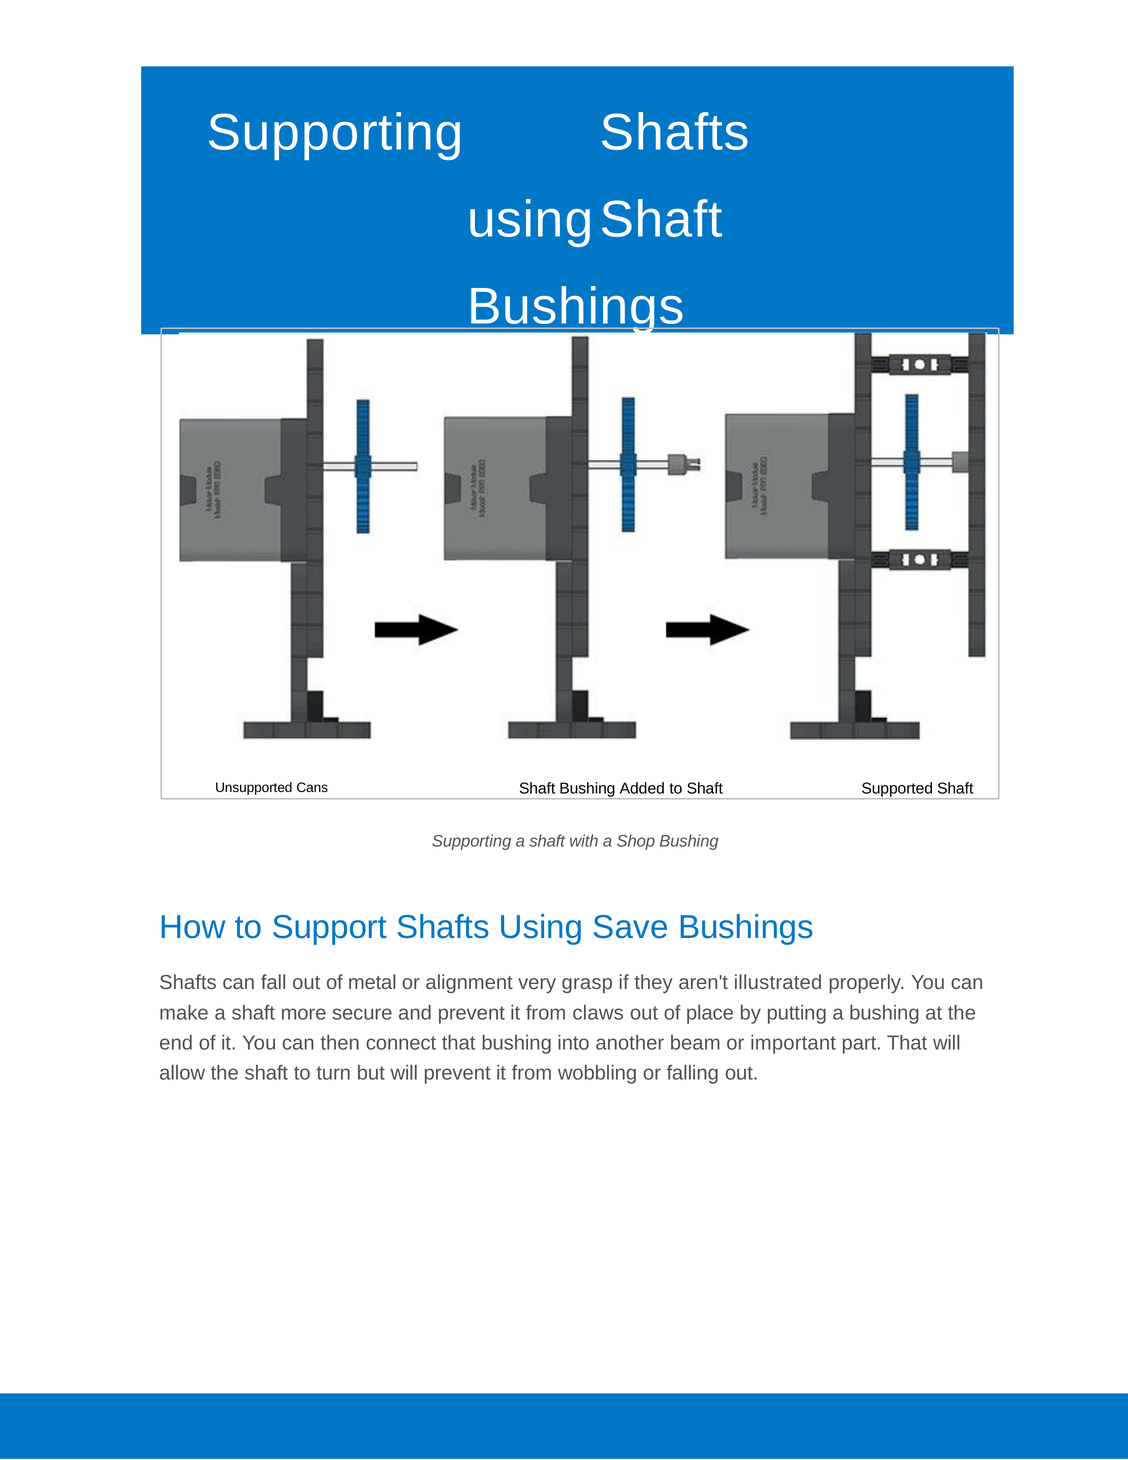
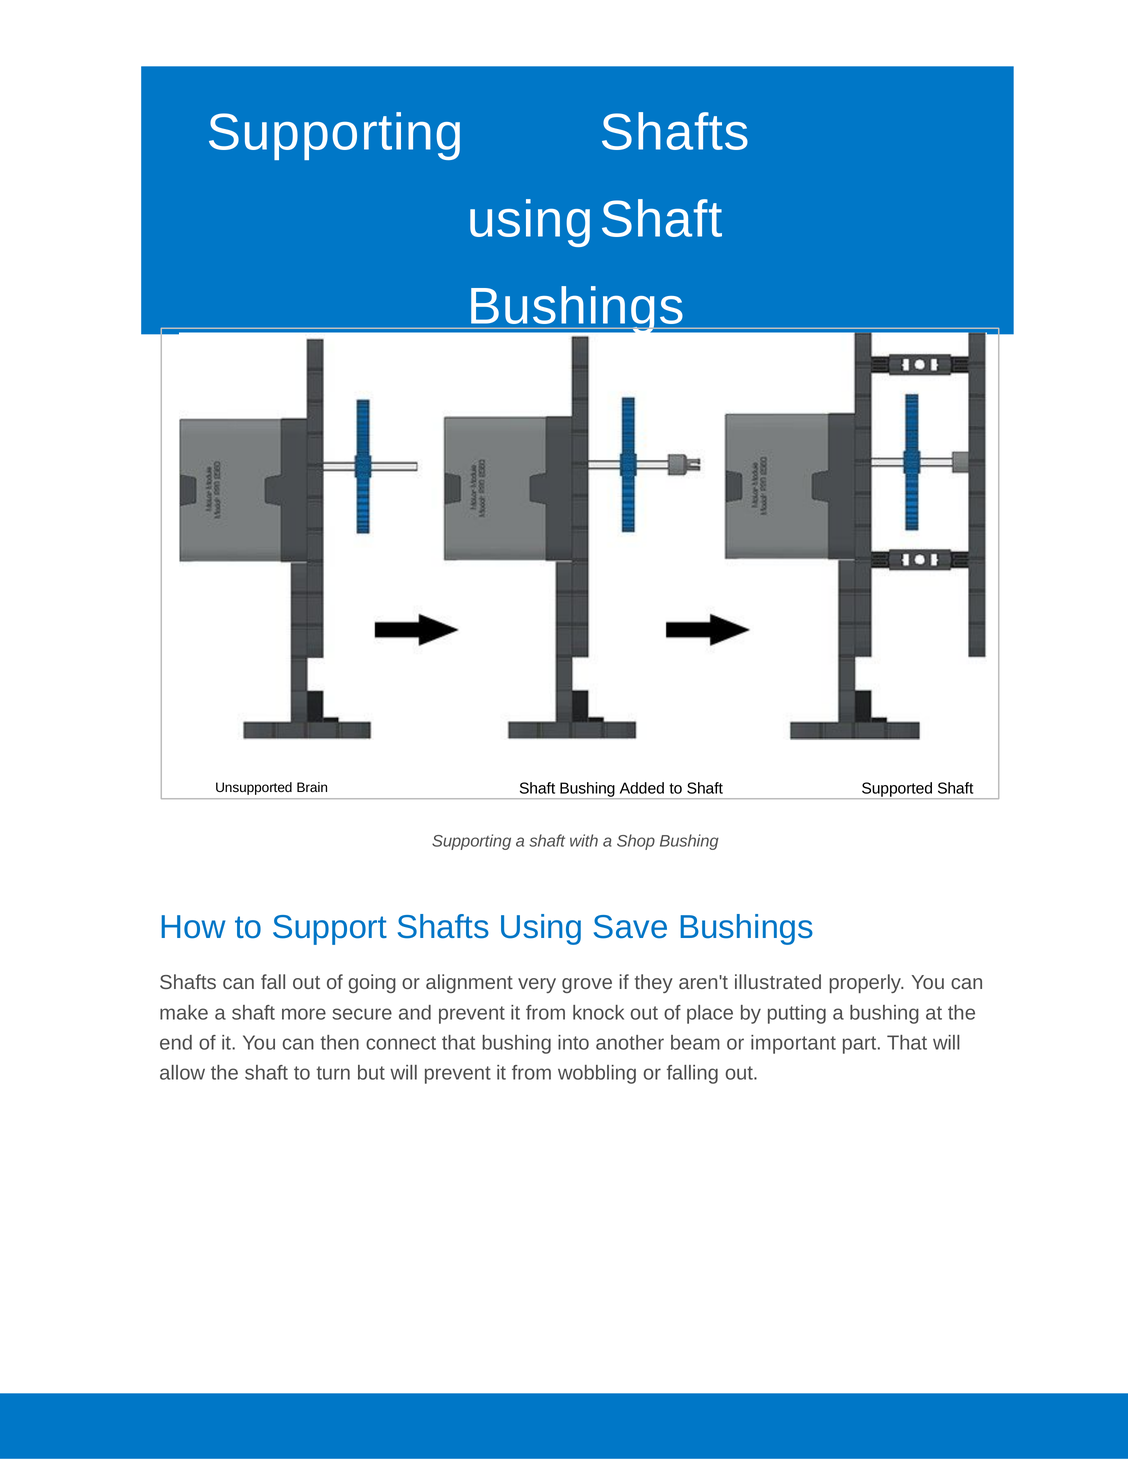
Cans: Cans -> Brain (312, 788)
metal: metal -> going (372, 983)
grasp: grasp -> grove (587, 983)
claws: claws -> knock (598, 1013)
